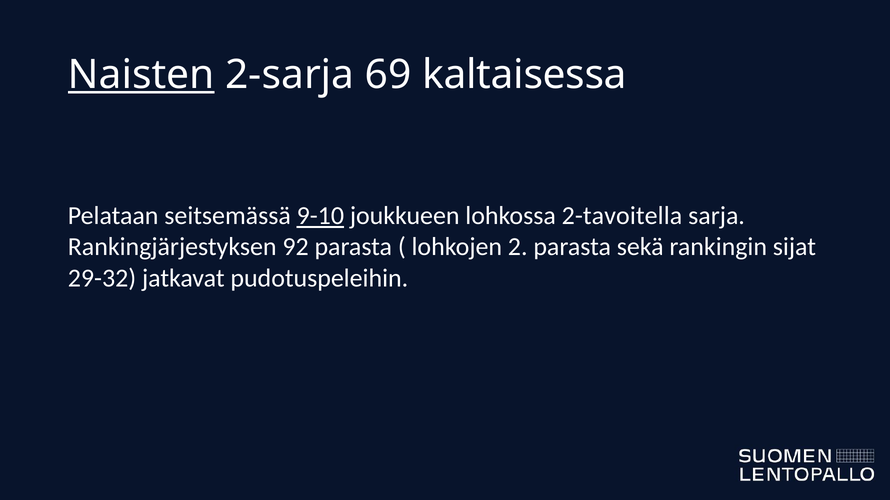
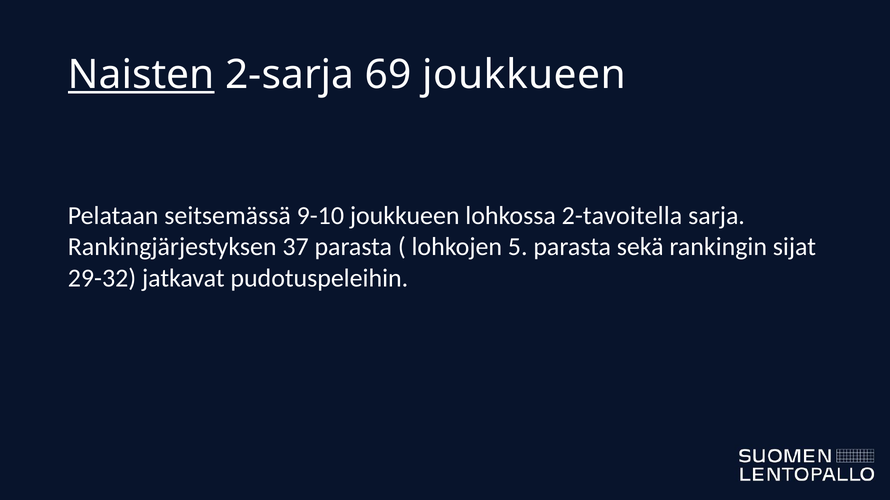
69 kaltaisessa: kaltaisessa -> joukkueen (524, 75)
9-10 underline: present -> none (320, 216)
92: 92 -> 37 (296, 247)
2: 2 -> 5 (518, 247)
